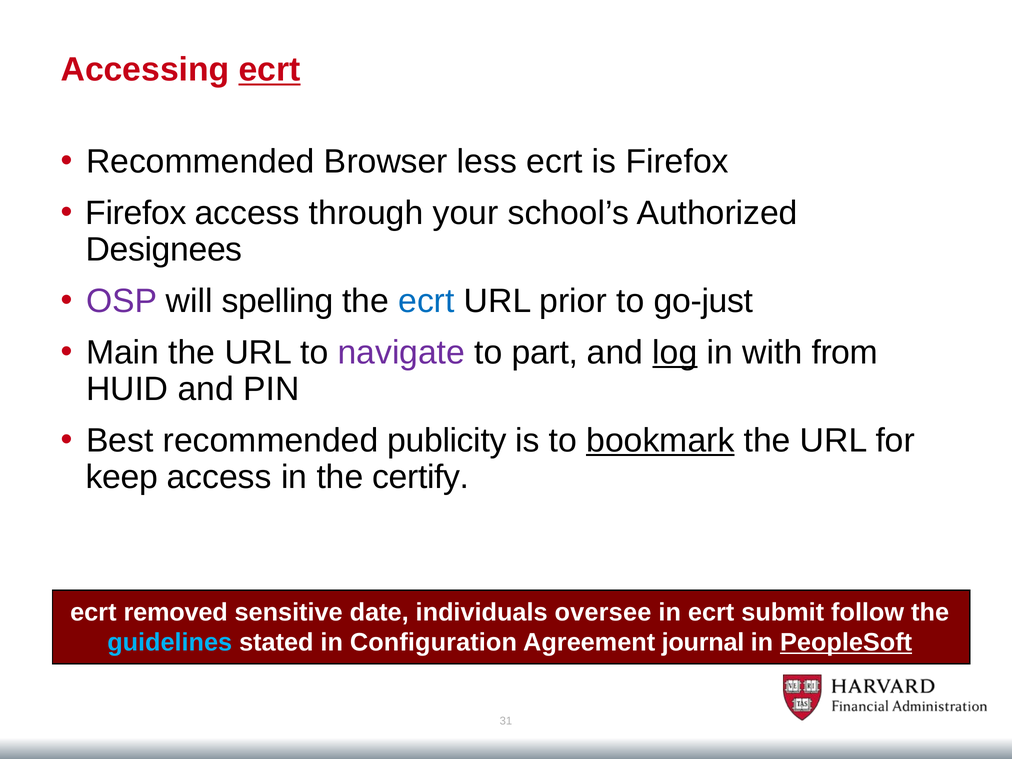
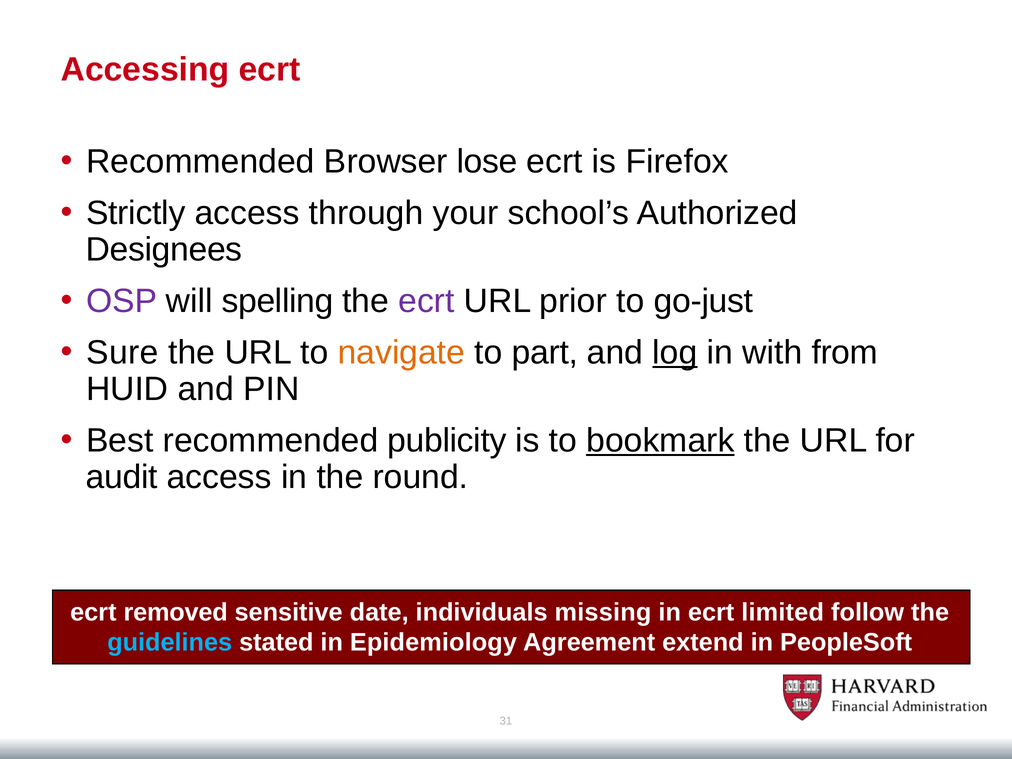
ecrt underline: present -> none (270, 70)
less: less -> lose (487, 161)
Firefox: Firefox -> Strictly (136, 213)
ecrt colour: blue -> purple (426, 301)
Main: Main -> Sure (122, 353)
navigate colour: purple -> orange (401, 353)
keep: keep -> audit (122, 477)
certify: certify -> round (421, 477)
oversee: oversee -> missing (603, 612)
submit: submit -> limited (783, 612)
Configuration: Configuration -> Epidemiology (433, 643)
journal: journal -> extend (703, 643)
PeopleSoft underline: present -> none (846, 643)
